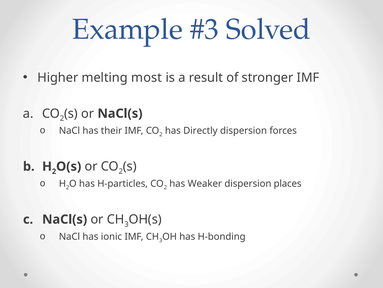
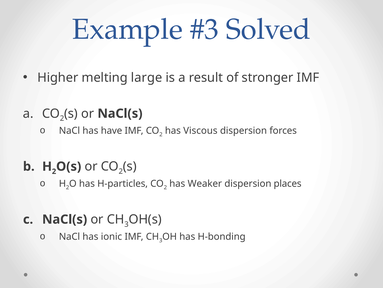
most: most -> large (147, 77)
their: their -> have (112, 130)
Directly: Directly -> Viscous (200, 130)
